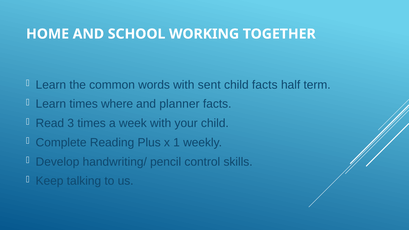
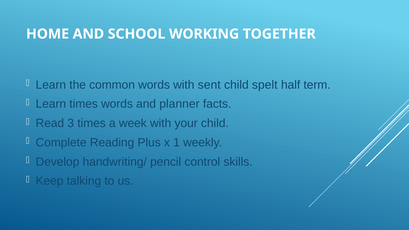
child facts: facts -> spelt (265, 85)
times where: where -> words (117, 104)
